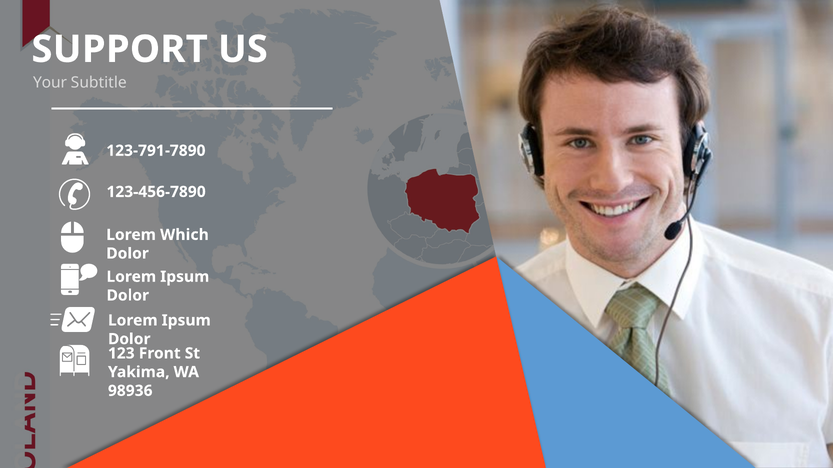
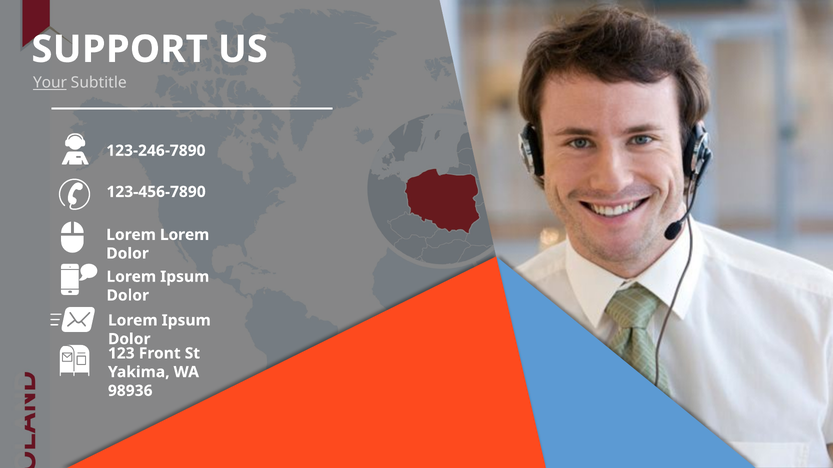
Your underline: none -> present (50, 83)
123-791-7890: 123-791-7890 -> 123-246-7890 (156, 151)
Lorem Which: Which -> Lorem (185, 235)
